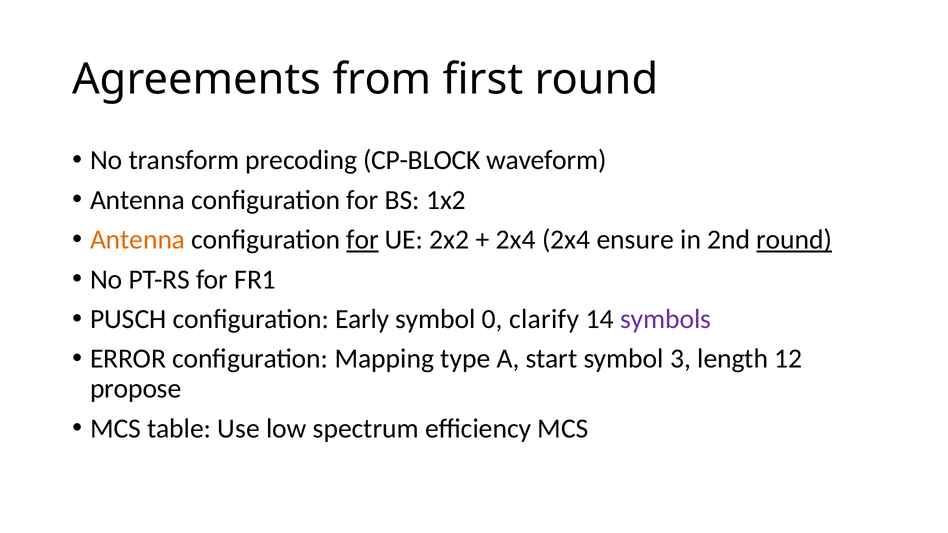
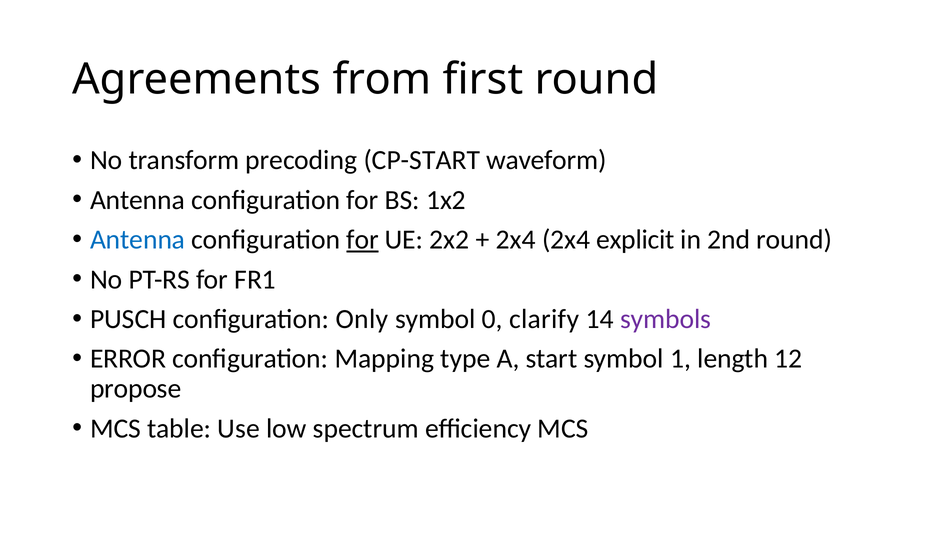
CP-BLOCK: CP-BLOCK -> CP-START (422, 160)
Antenna colour: orange -> blue (138, 240)
ensure: ensure -> explicit (635, 240)
round underline: present -> none (794, 240)
Early: Early -> Only (362, 319)
3: 3 -> 1 (680, 359)
